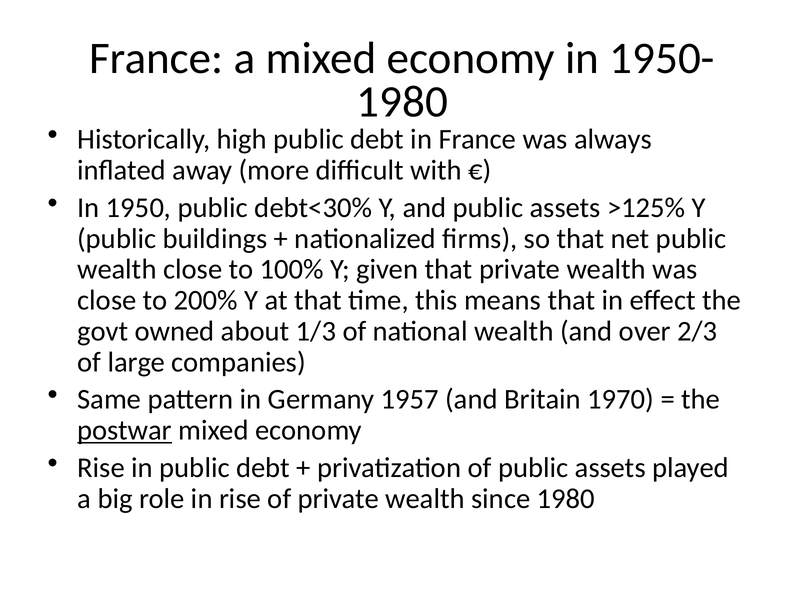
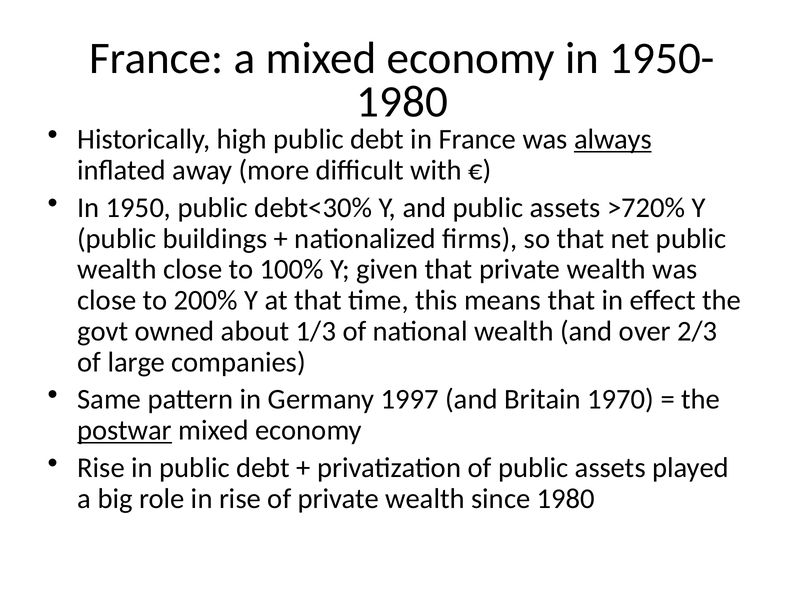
always underline: none -> present (613, 139)
>125%: >125% -> >720% (646, 208)
1957: 1957 -> 1997 (410, 399)
